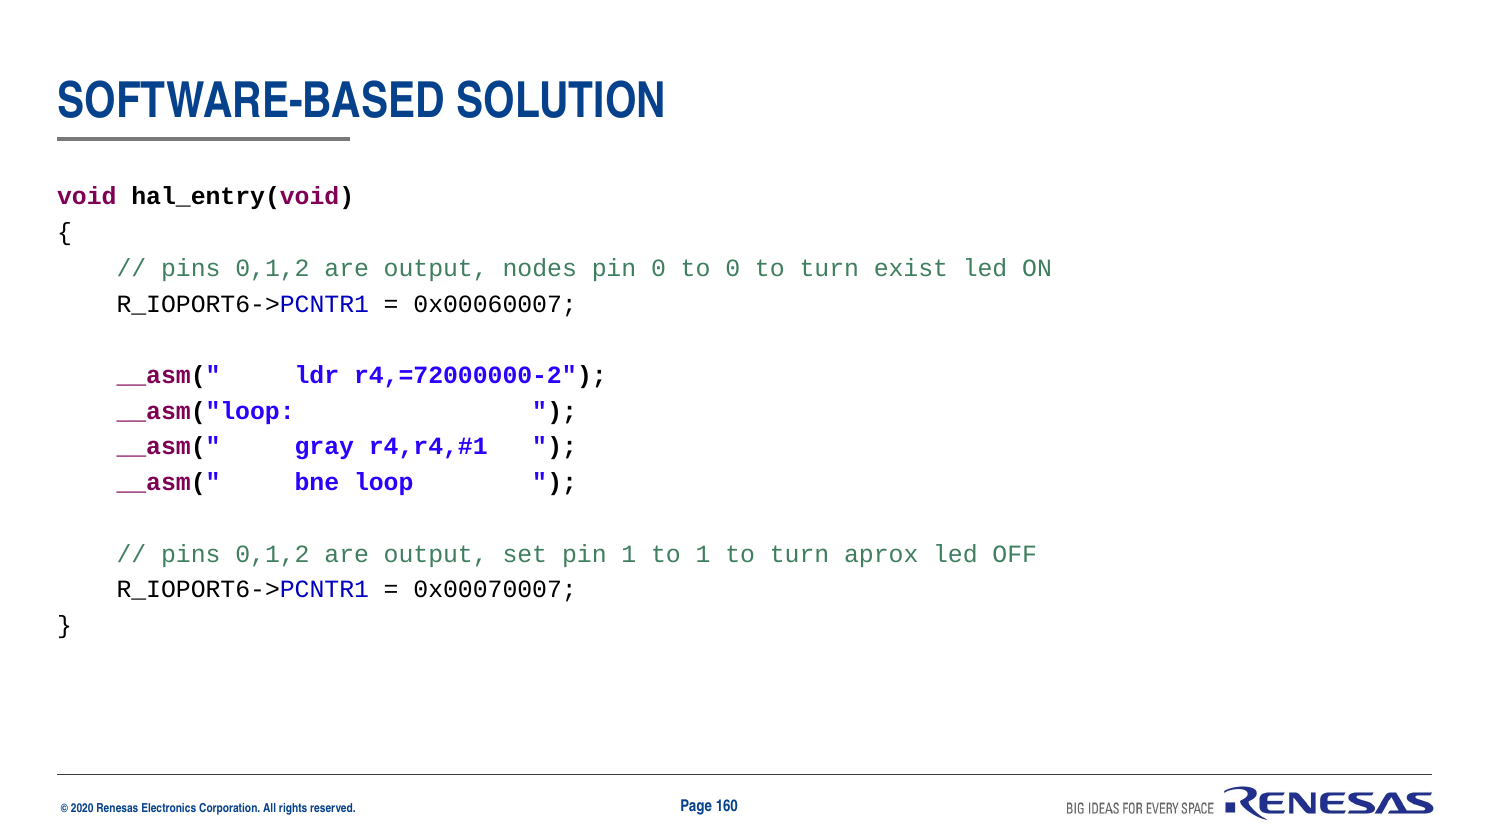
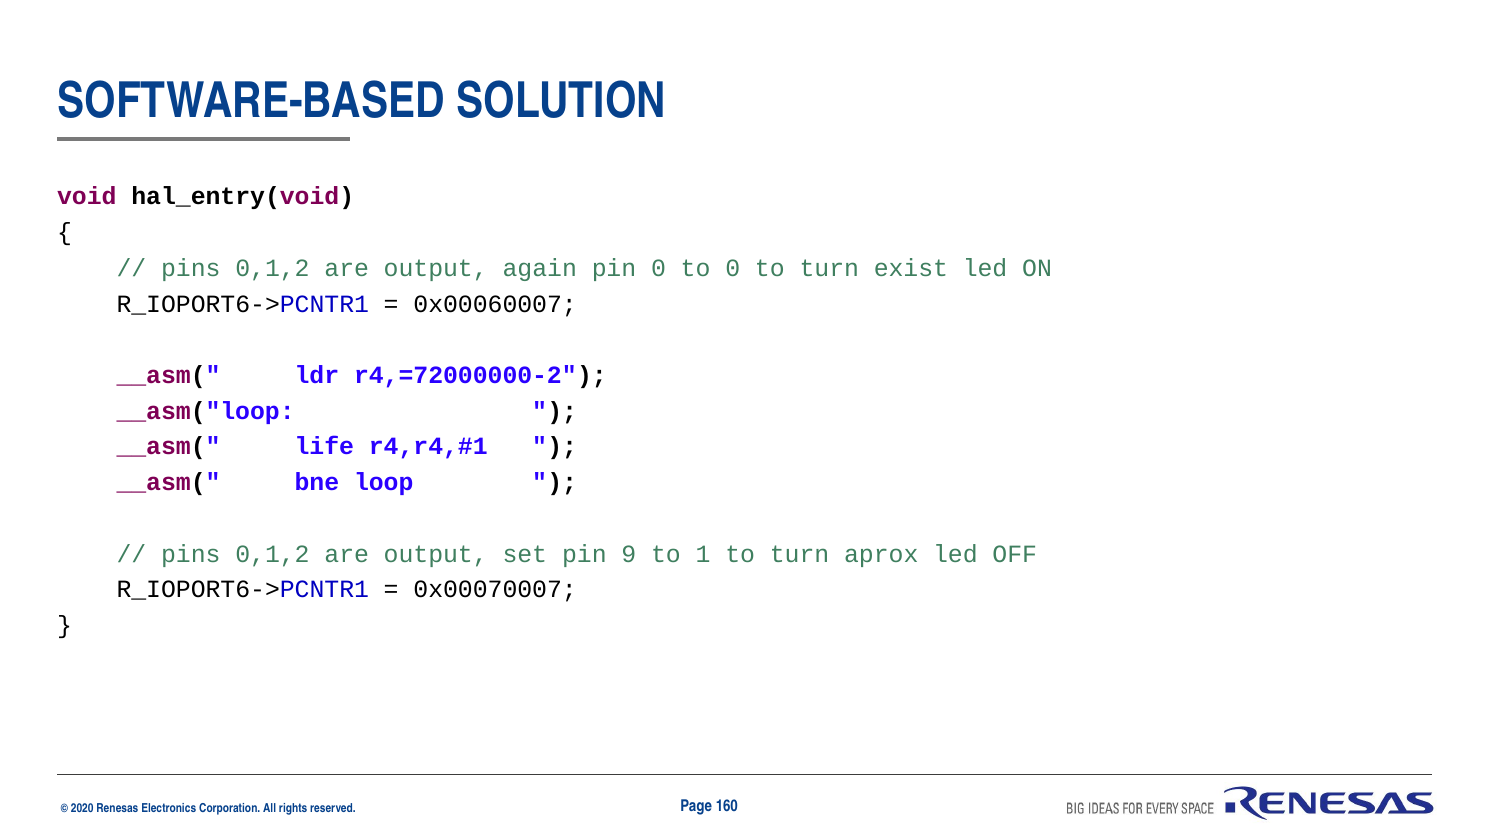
nodes: nodes -> again (540, 268)
gray: gray -> life (324, 447)
pin 1: 1 -> 9 (629, 554)
